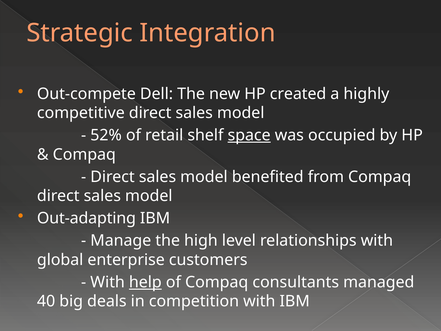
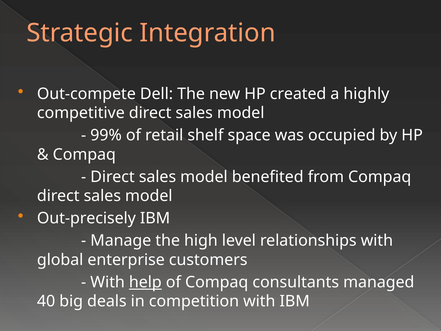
52%: 52% -> 99% (106, 135)
space underline: present -> none (249, 135)
Out-adapting: Out-adapting -> Out-precisely (86, 218)
